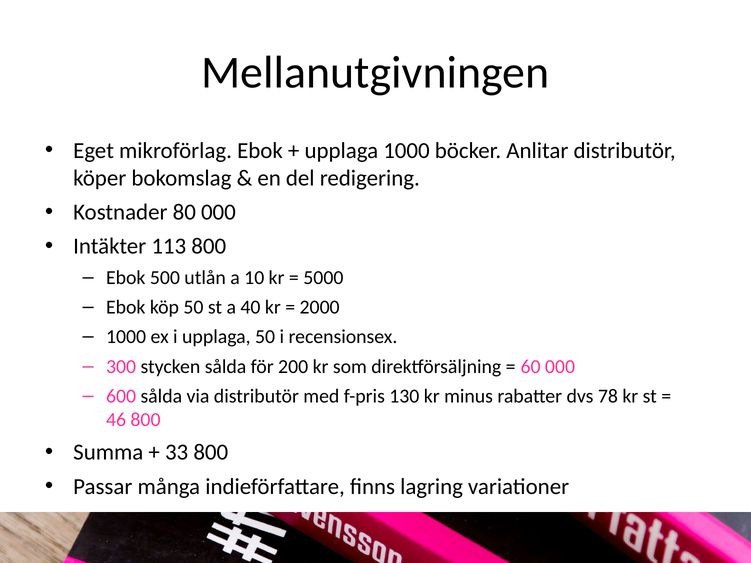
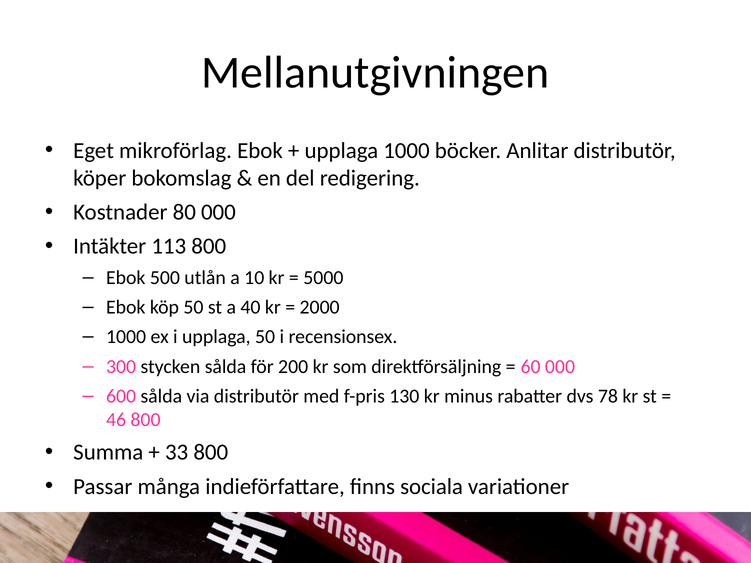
lagring: lagring -> sociala (432, 487)
